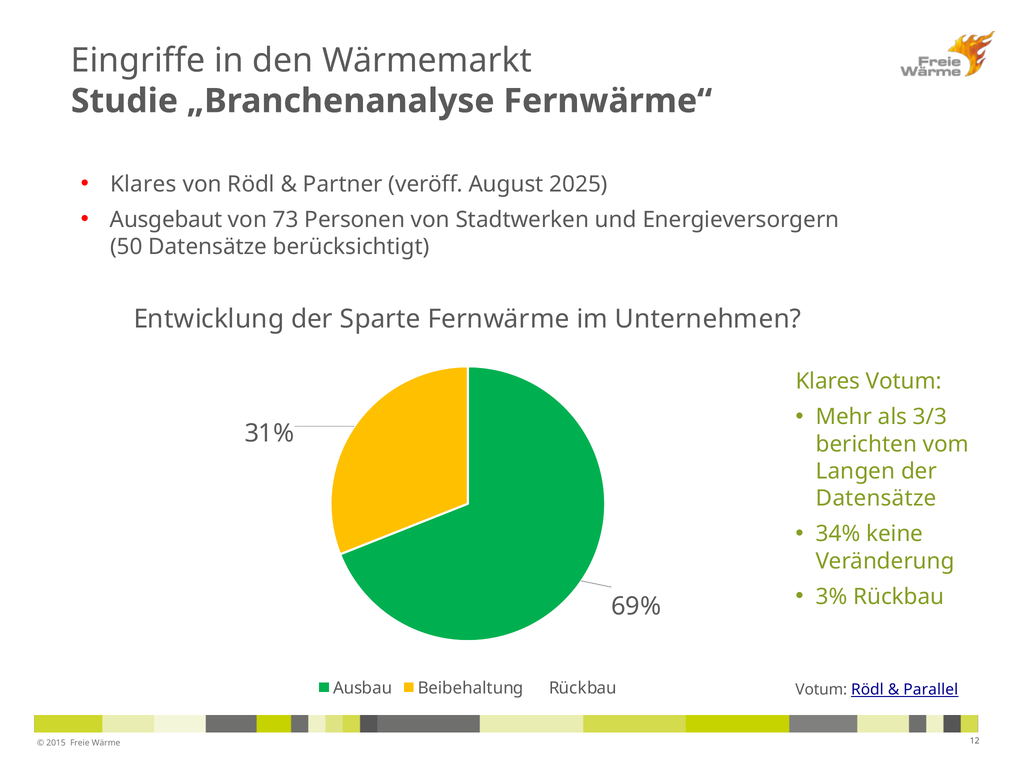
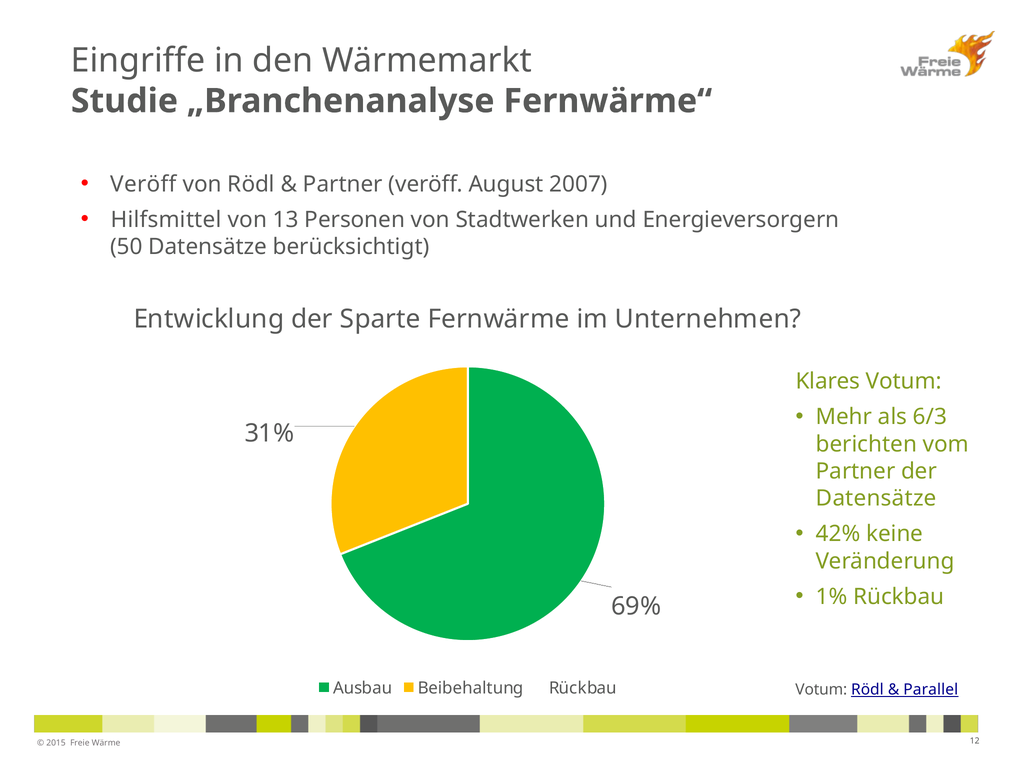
Klares: Klares -> Veröff (143, 184)
2025: 2025 -> 2007 (579, 184)
Ausgebaut: Ausgebaut -> Hilfsmittel (166, 220)
73: 73 -> 13 (286, 220)
3/3: 3/3 -> 6/3 (930, 417)
Langen: Langen -> Partner (856, 471)
34%: 34% -> 42% (838, 534)
3%: 3% -> 1% (832, 597)
